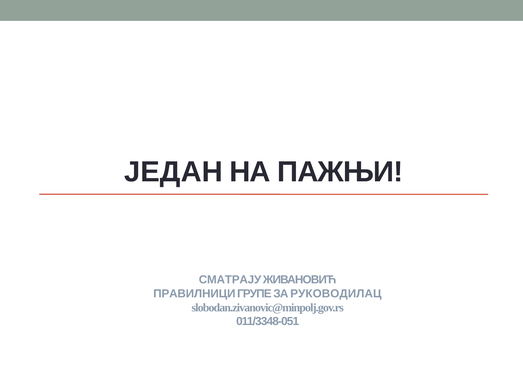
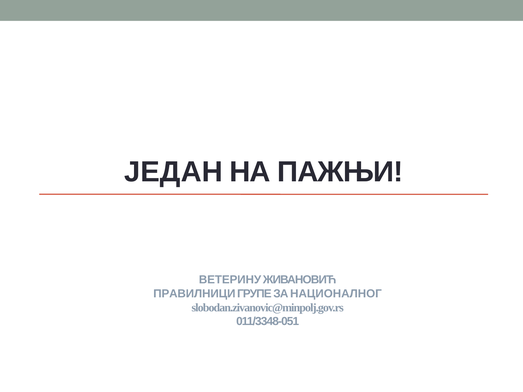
СМАТРАЈУ: СМАТРАЈУ -> ВЕТЕРИНУ (230, 280)
РУКОВОДИЛАЦ: РУКОВОДИЛАЦ -> НАЦИОНАЛНОГ (336, 294)
